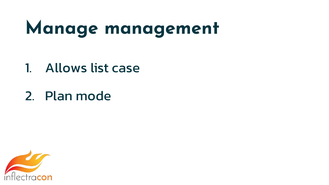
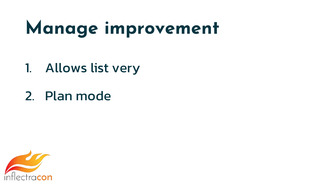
management: management -> improvement (162, 28)
case: case -> very (126, 68)
